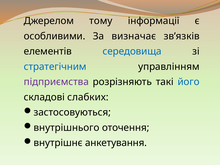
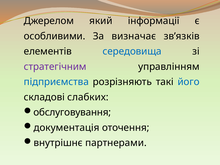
тому: тому -> який (101, 21)
стратегічним colour: blue -> purple (55, 67)
підприємства colour: purple -> blue (56, 82)
застосовуються: застосовуються -> обслуговування (72, 112)
внутрішнього: внутрішнього -> документація (66, 128)
анкетування: анкетування -> партнерами (116, 143)
